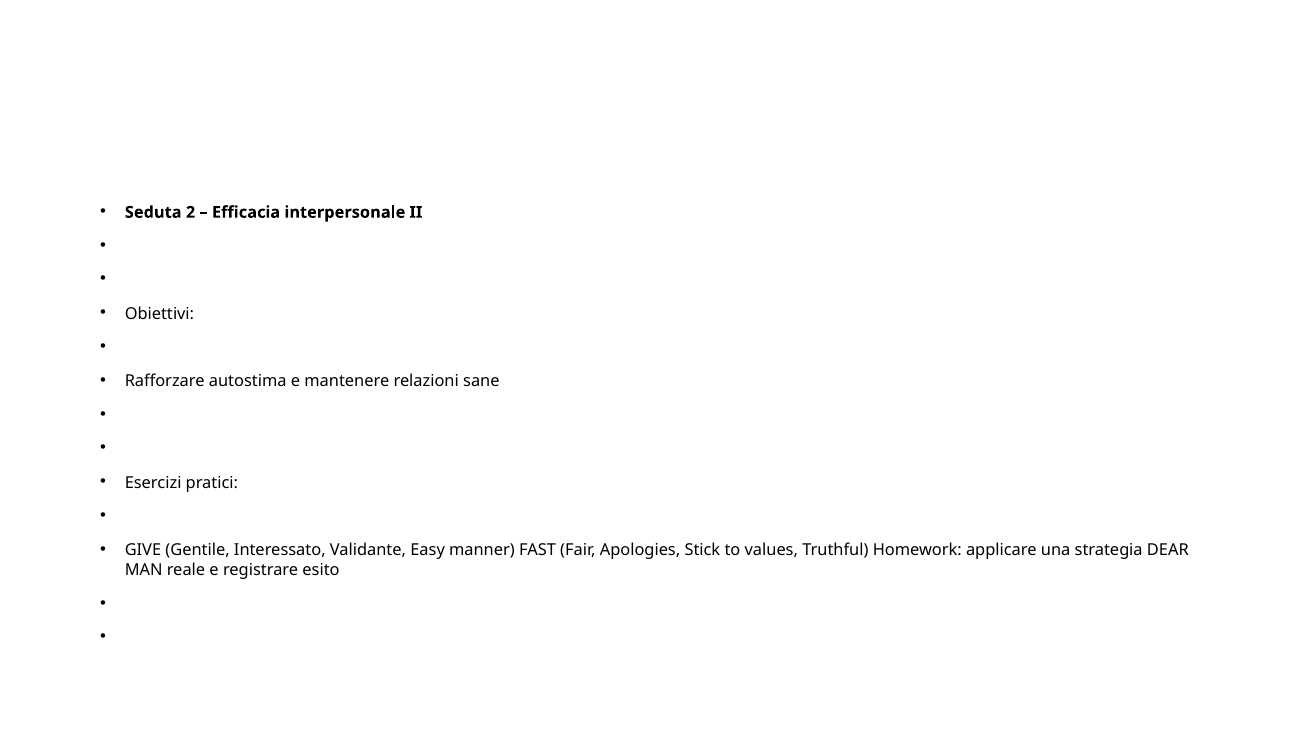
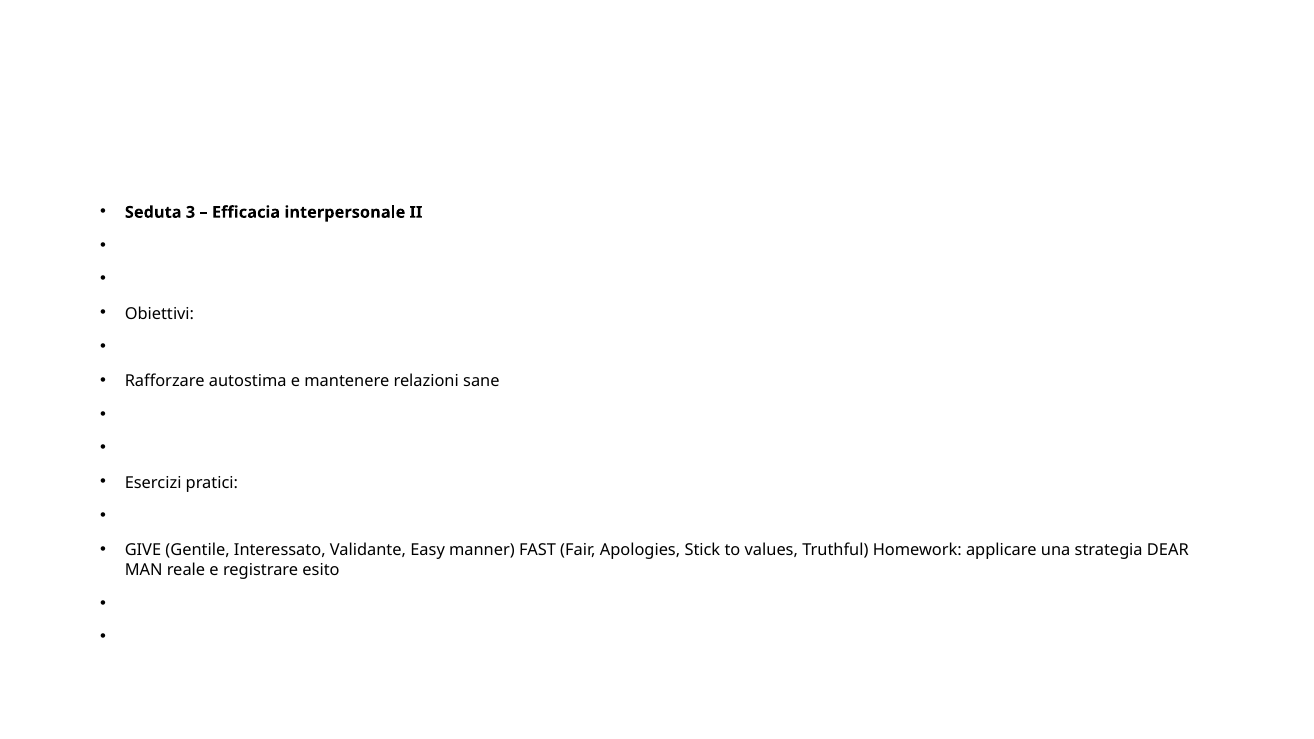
2: 2 -> 3 (191, 212)
